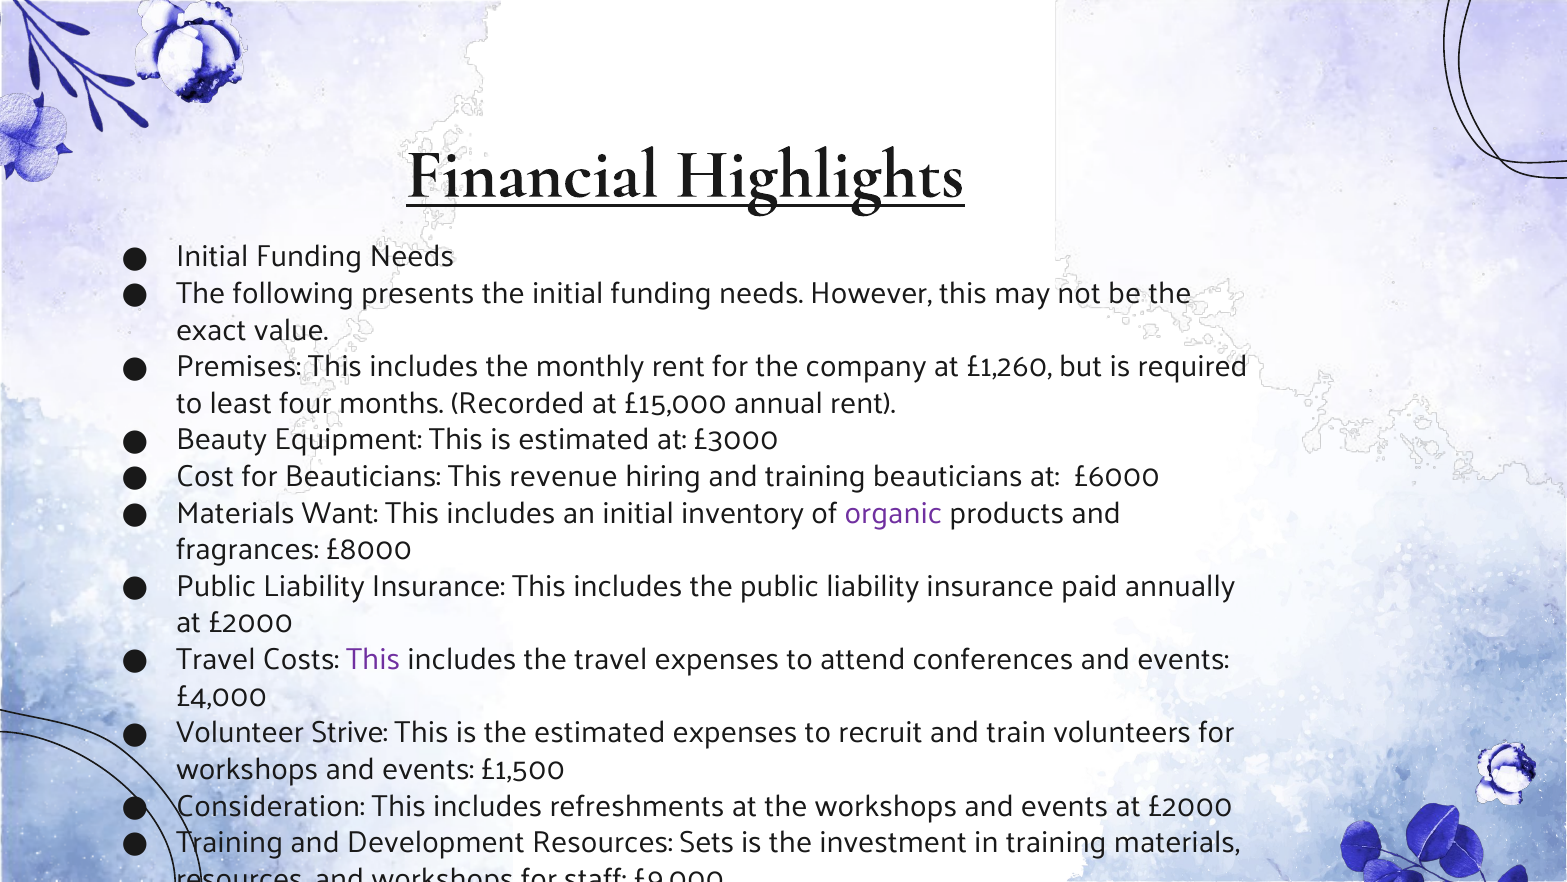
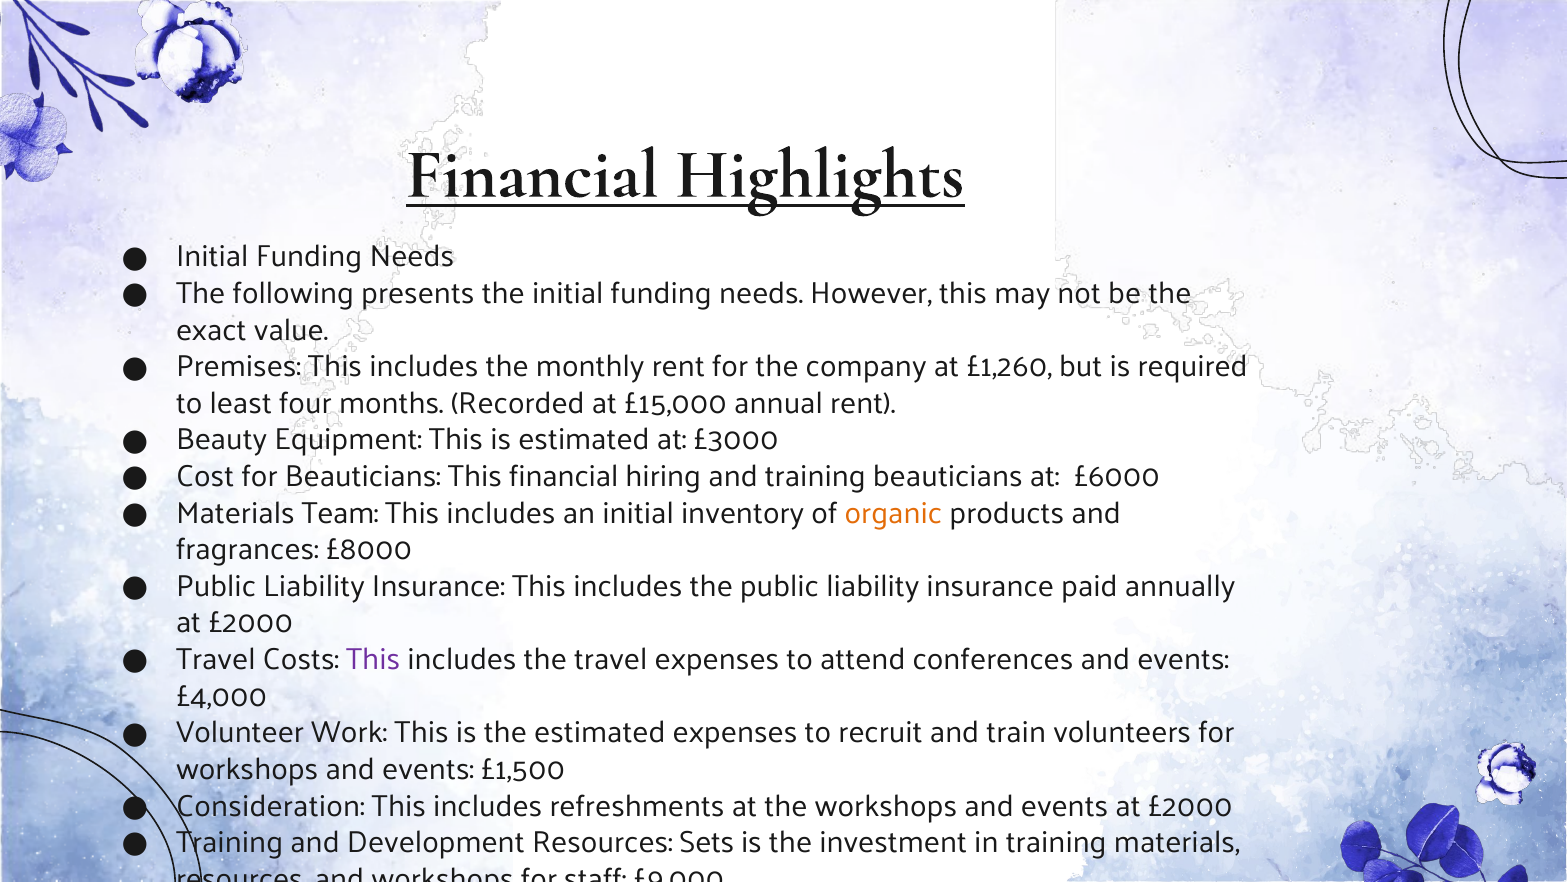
This revenue: revenue -> financial (564, 476)
Want: Want -> Team (340, 513)
organic colour: purple -> orange (893, 513)
Strive: Strive -> Work (349, 732)
